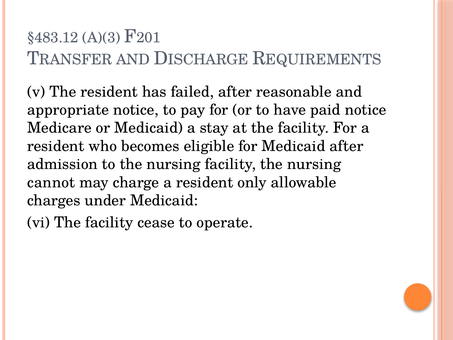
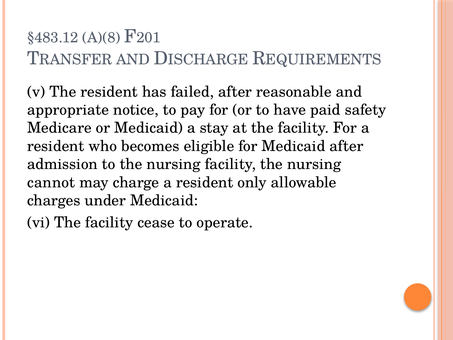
A)(3: A)(3 -> A)(8 (101, 38)
paid notice: notice -> safety (366, 110)
